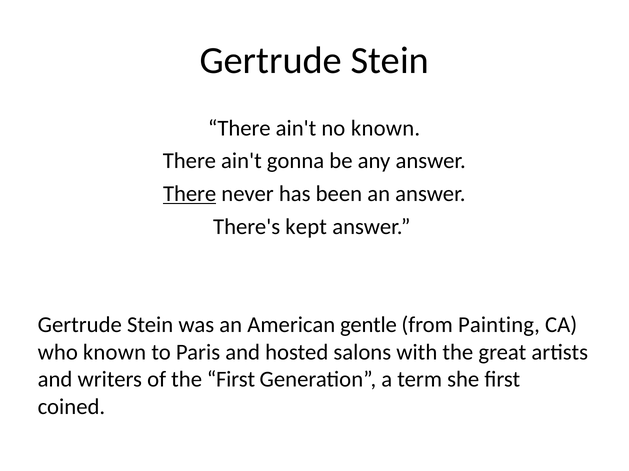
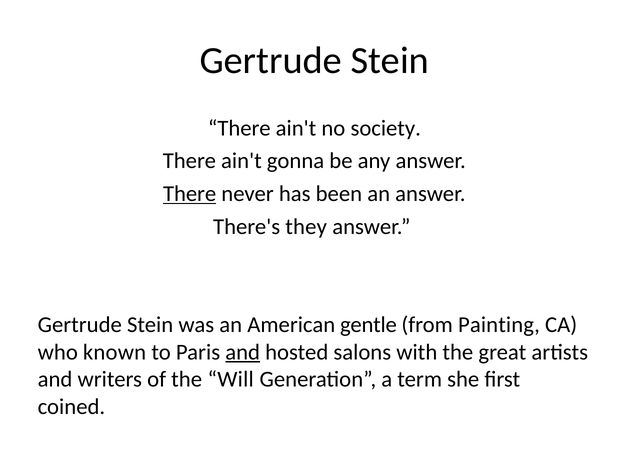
no known: known -> society (386, 128)
kept: kept -> they (306, 227)
and underline: none -> present (243, 353)
the First: First -> Will (231, 380)
